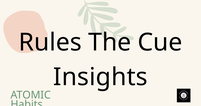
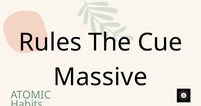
Insights: Insights -> Massive (100, 77)
